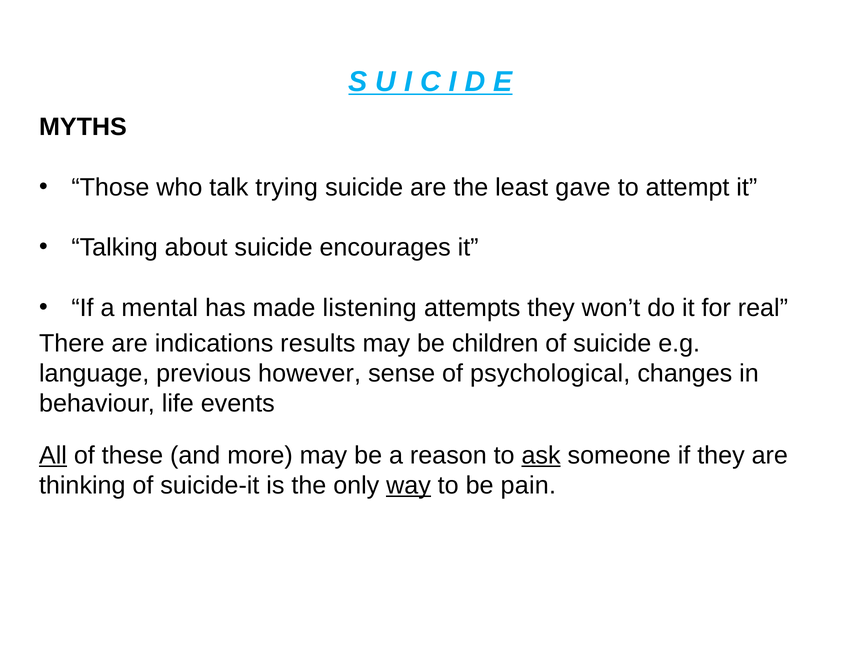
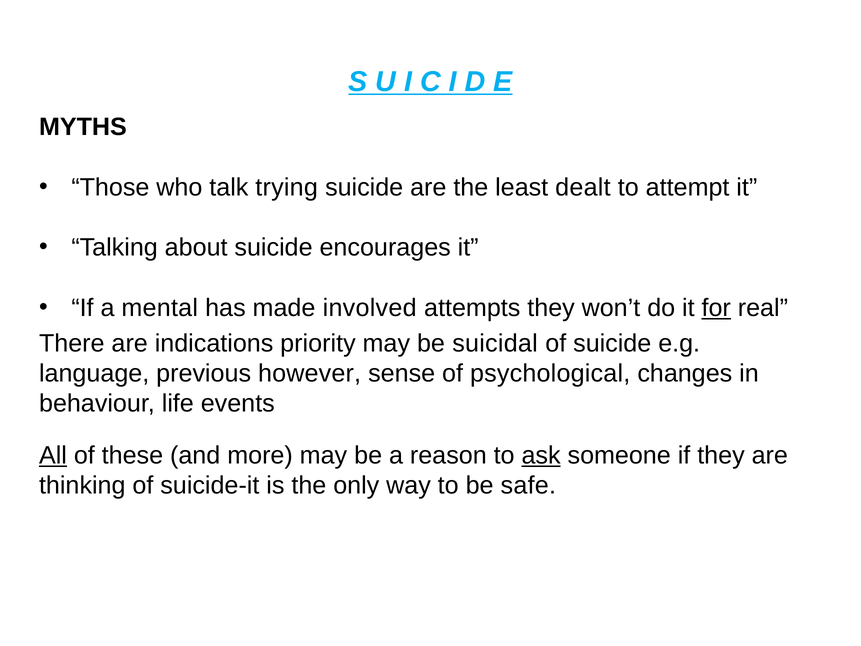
gave: gave -> dealt (583, 187)
listening: listening -> involved (370, 308)
for underline: none -> present (716, 308)
results: results -> priority (318, 343)
children: children -> suicidal (495, 343)
way underline: present -> none (409, 485)
pain: pain -> safe (528, 485)
